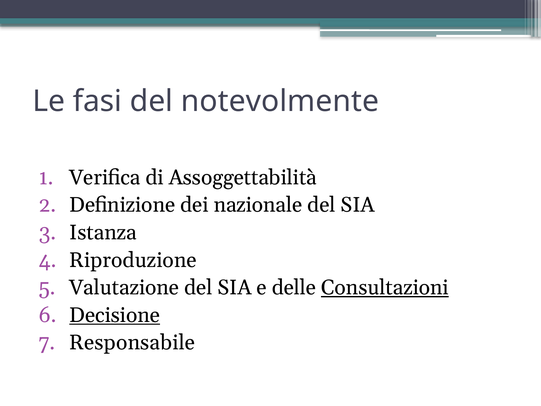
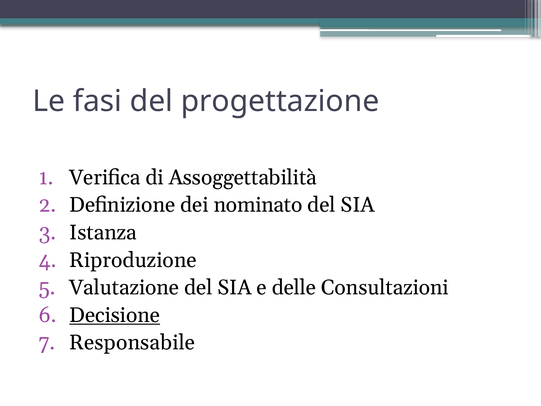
notevolmente: notevolmente -> progettazione (280, 101)
nazionale: nazionale -> nominato (258, 205)
Consultazioni underline: present -> none (385, 287)
